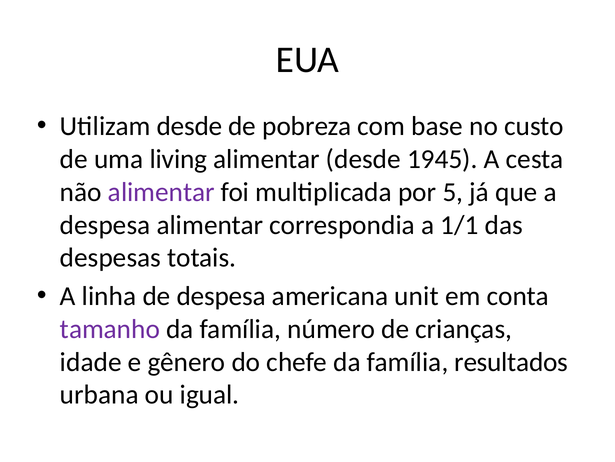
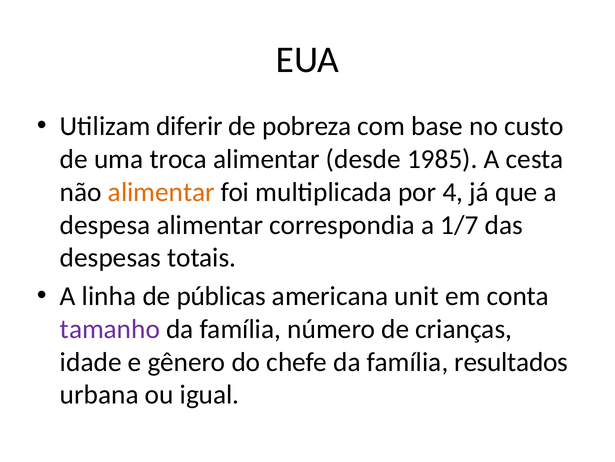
Utilizam desde: desde -> diferir (189, 126)
living: living -> troca (178, 159)
1945: 1945 -> 1985 (442, 159)
alimentar colour: purple -> orange (161, 192)
5: 5 -> 4 (453, 192)
1/1: 1/1 -> 1/7 (460, 225)
de despesa: despesa -> públicas (221, 296)
